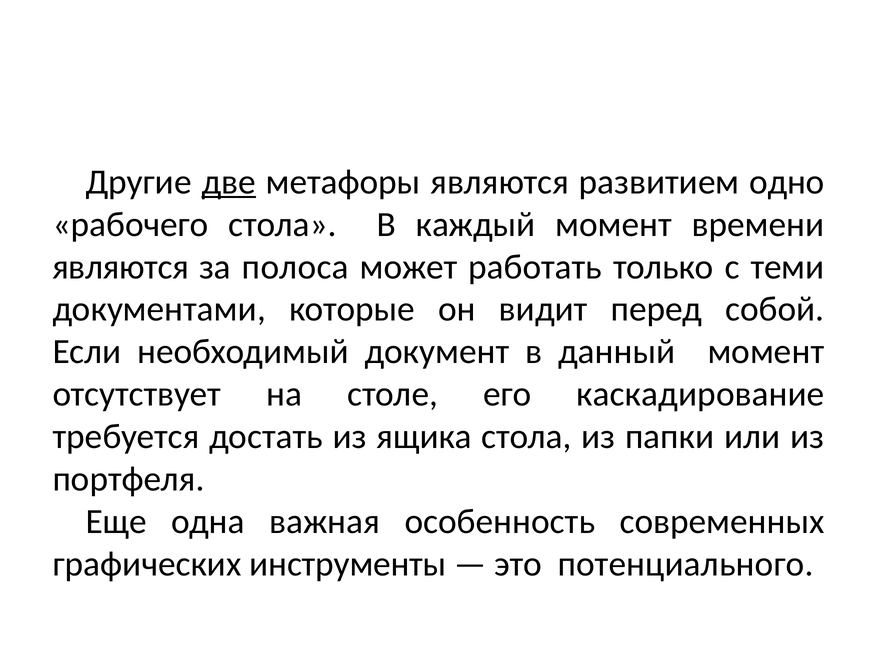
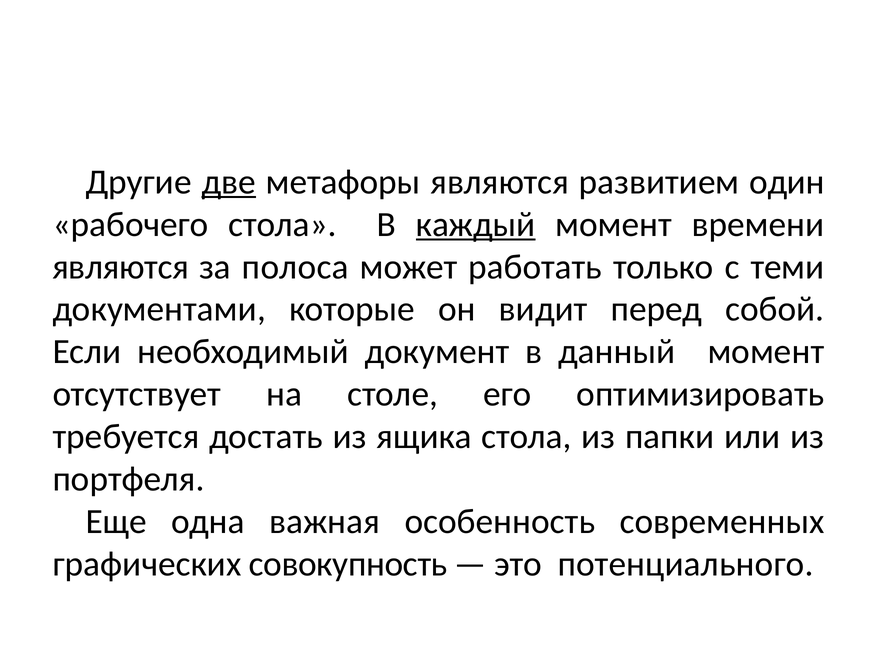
одно: одно -> один (787, 182)
каждый underline: none -> present (476, 224)
каскадирование: каскадирование -> оптимизировать (701, 394)
инструменты: инструменты -> совокупность (348, 564)
